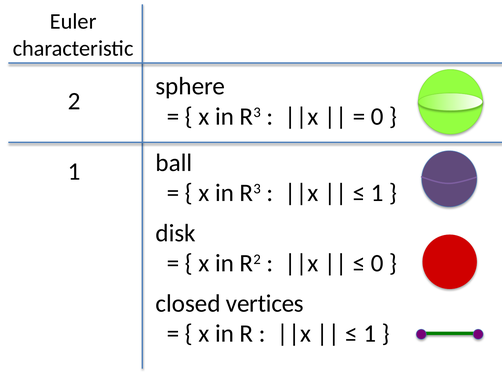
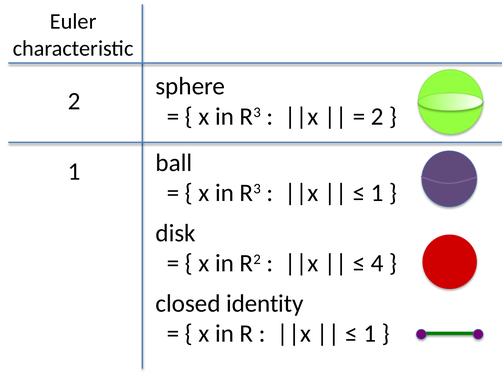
0: 0 -> 2 (377, 116)
0: 0 -> 4 (377, 263)
vertices: vertices -> identity (265, 303)
